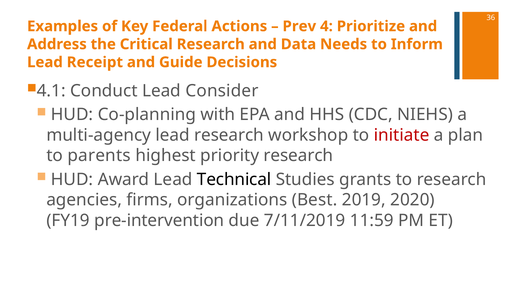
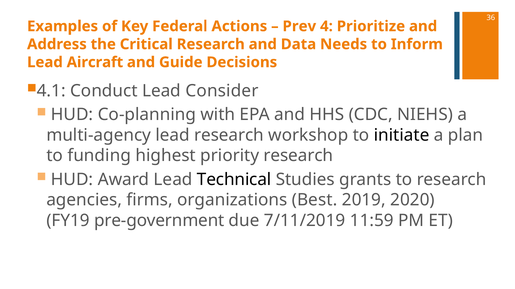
Receipt: Receipt -> Aircraft (95, 62)
initiate colour: red -> black (402, 135)
parents: parents -> funding (99, 156)
pre-intervention: pre-intervention -> pre-government (159, 221)
